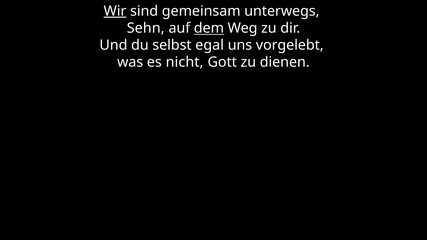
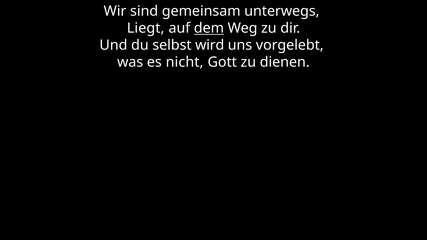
Wir underline: present -> none (115, 11)
Sehn: Sehn -> Liegt (146, 28)
egal: egal -> wird (210, 45)
